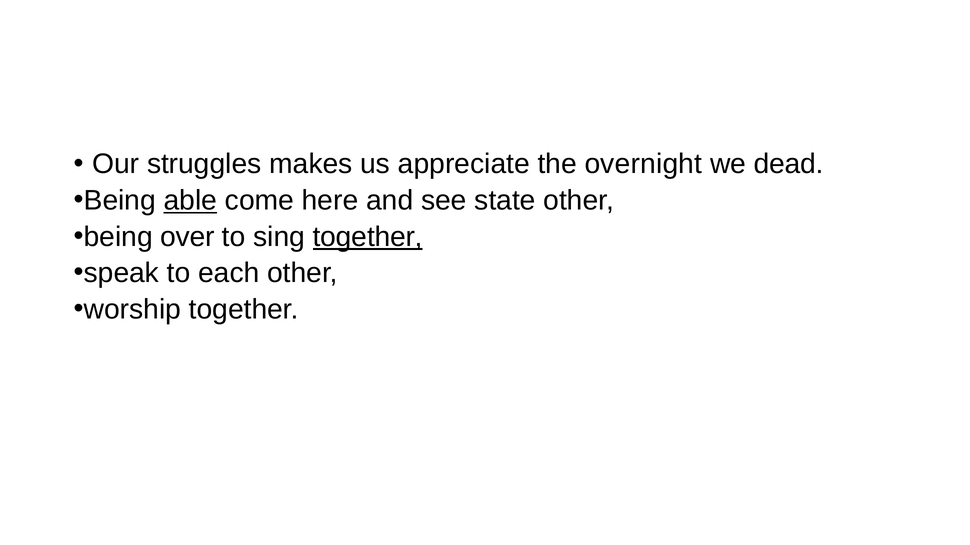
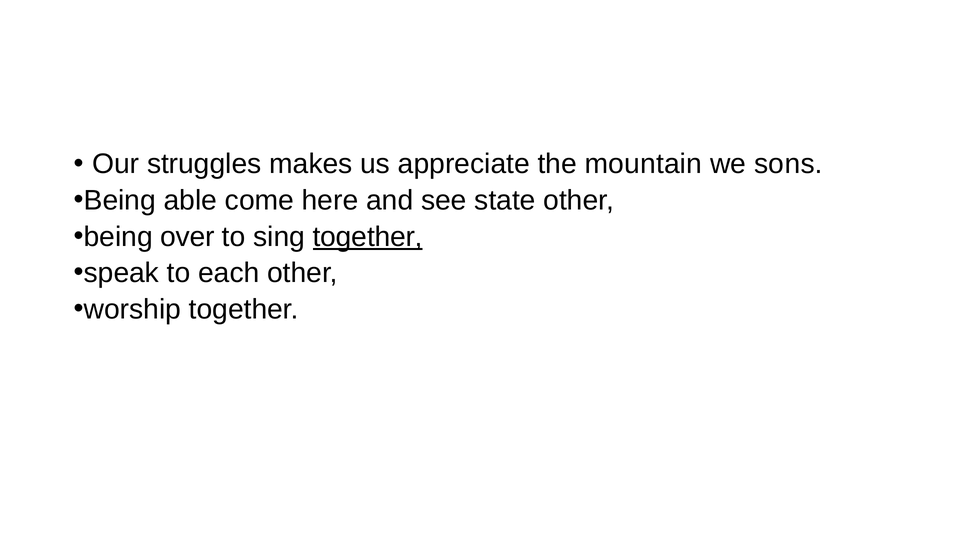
overnight: overnight -> mountain (643, 164)
dead: dead -> sons (788, 164)
able underline: present -> none (190, 201)
